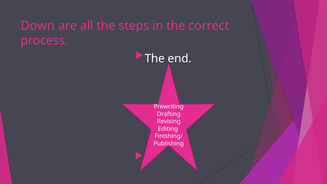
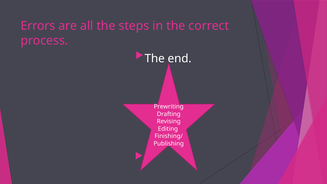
Down: Down -> Errors (38, 26)
